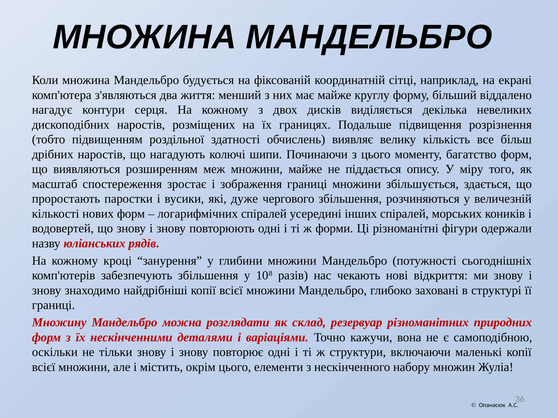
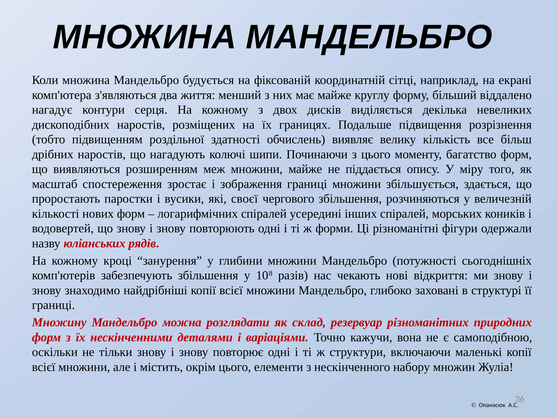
дуже: дуже -> своєї (245, 199)
